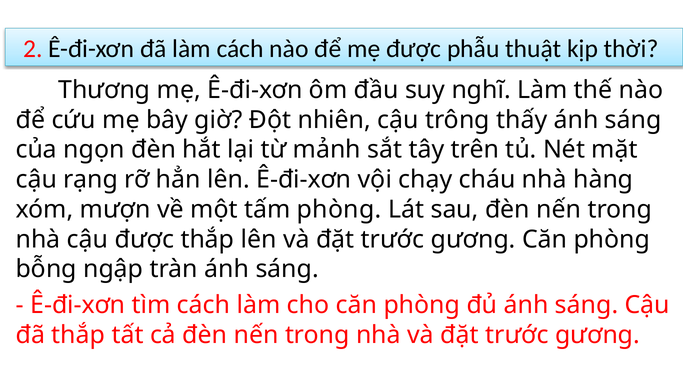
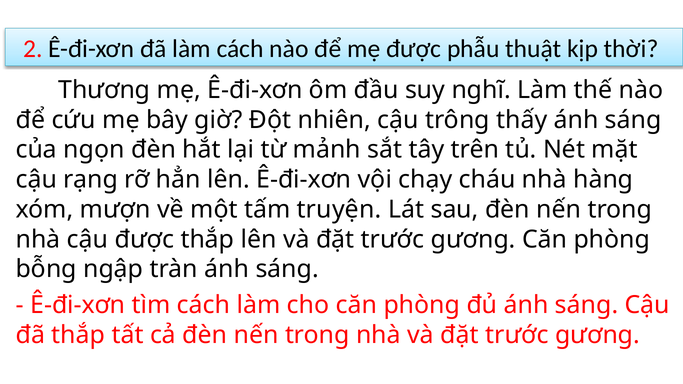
tấm phòng: phòng -> truyện (339, 210)
